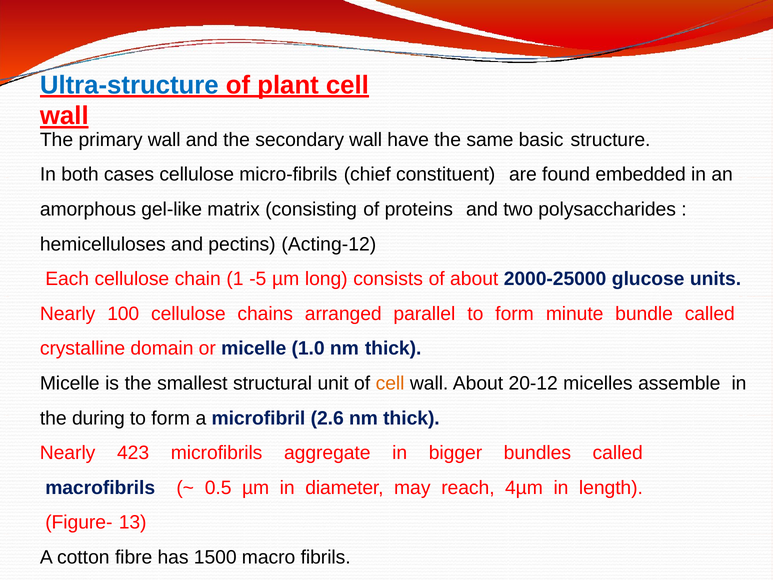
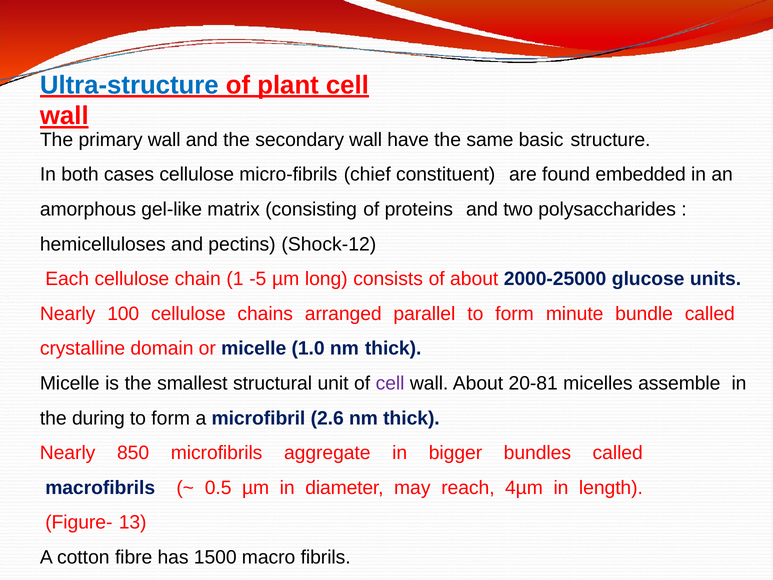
Acting-12: Acting-12 -> Shock-12 (329, 244)
cell colour: orange -> purple (390, 383)
20-12: 20-12 -> 20-81 (533, 383)
423: 423 -> 850 (133, 453)
